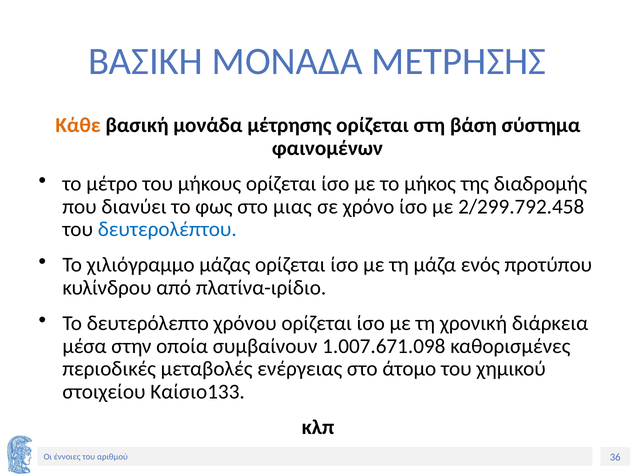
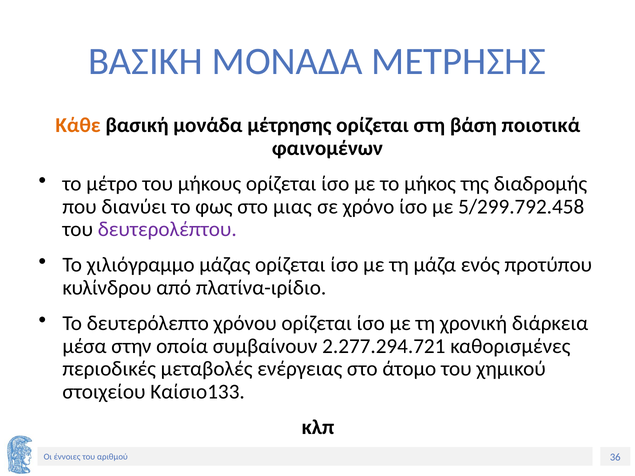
σύστημα: σύστημα -> ποιοτικά (541, 125)
2/299.792.458: 2/299.792.458 -> 5/299.792.458 (521, 207)
δευτερολέπτου colour: blue -> purple (167, 230)
1.007.671.098: 1.007.671.098 -> 2.277.294.721 (384, 346)
